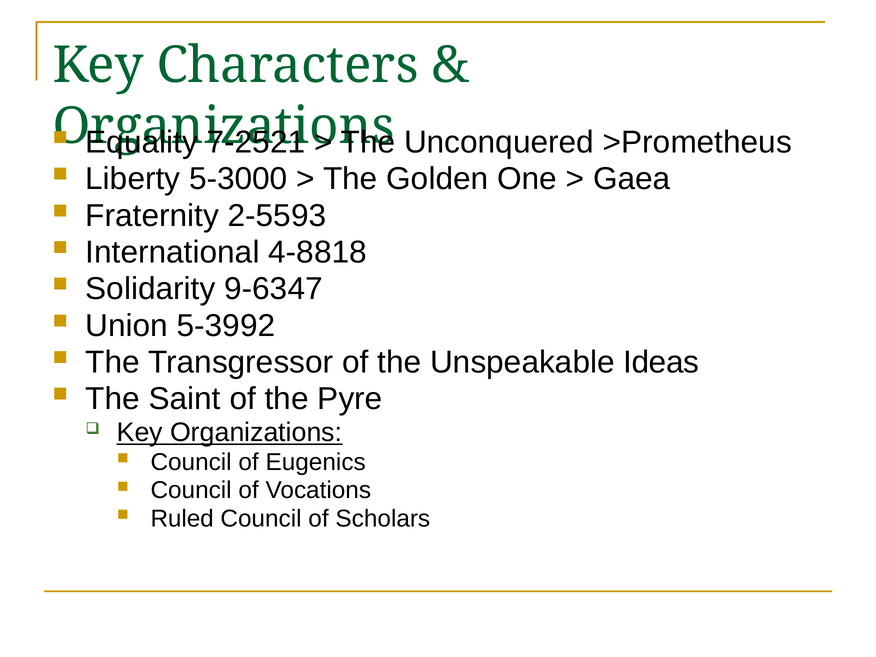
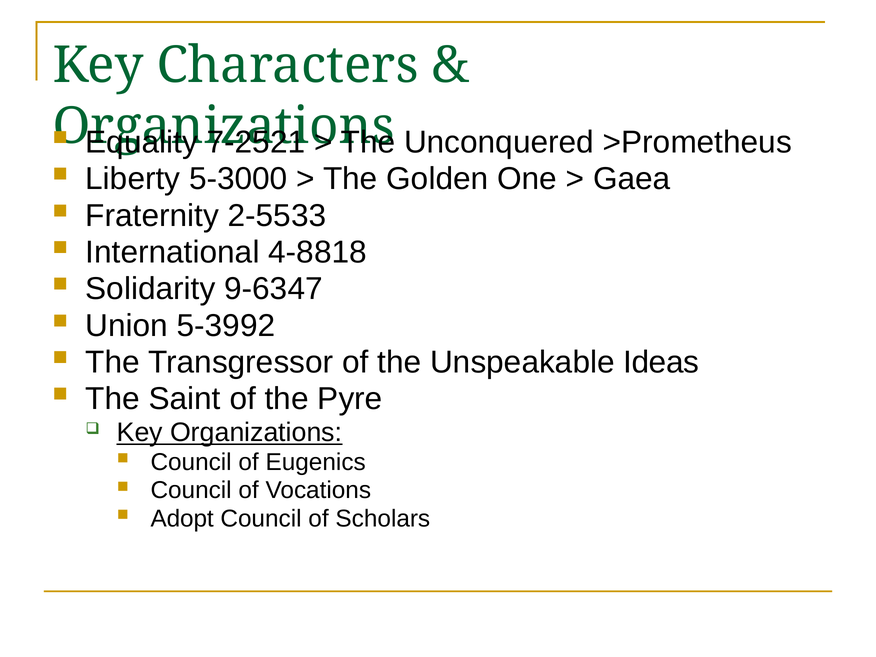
2-5593: 2-5593 -> 2-5533 (277, 216)
Ruled: Ruled -> Adopt (182, 518)
